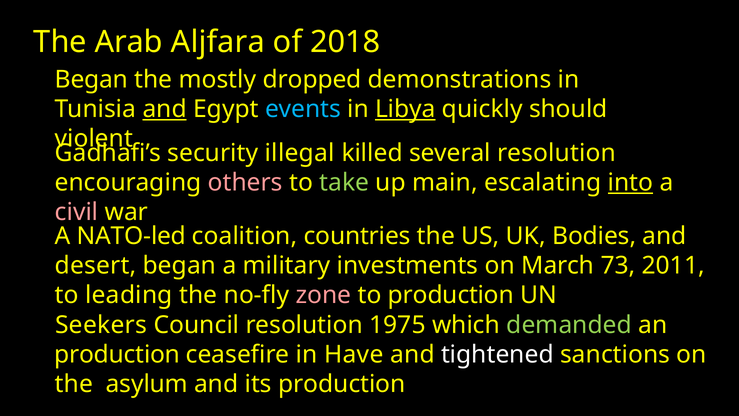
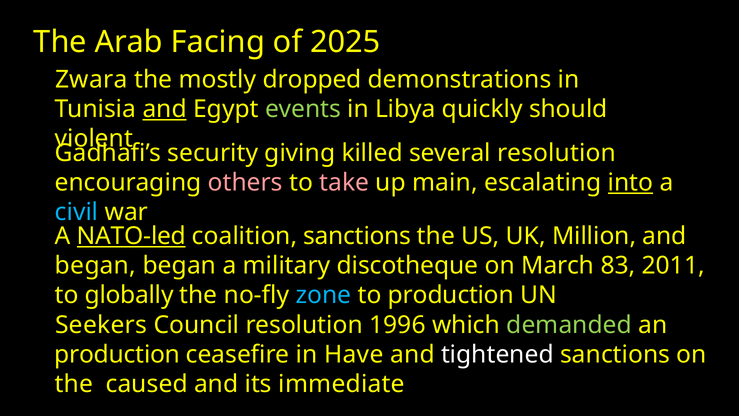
Aljfara: Aljfara -> Facing (218, 42)
2018: 2018 -> 2025 (345, 42)
Began: Began -> Zwara (91, 79)
events colour: light blue -> light green (303, 109)
Libya underline: present -> none (405, 109)
illegal: illegal -> giving (300, 153)
take colour: light green -> pink (344, 182)
civil colour: pink -> light blue (77, 212)
NATO-led underline: none -> present (131, 236)
coalition countries: countries -> sanctions (357, 236)
Bodies: Bodies -> Million (594, 236)
desert: desert -> began (96, 266)
investments: investments -> discotheque (408, 266)
73: 73 -> 83 (618, 266)
leading: leading -> globally (129, 295)
zone colour: pink -> light blue (323, 295)
1975: 1975 -> 1996 (397, 325)
asylum: asylum -> caused (147, 384)
its production: production -> immediate (342, 384)
